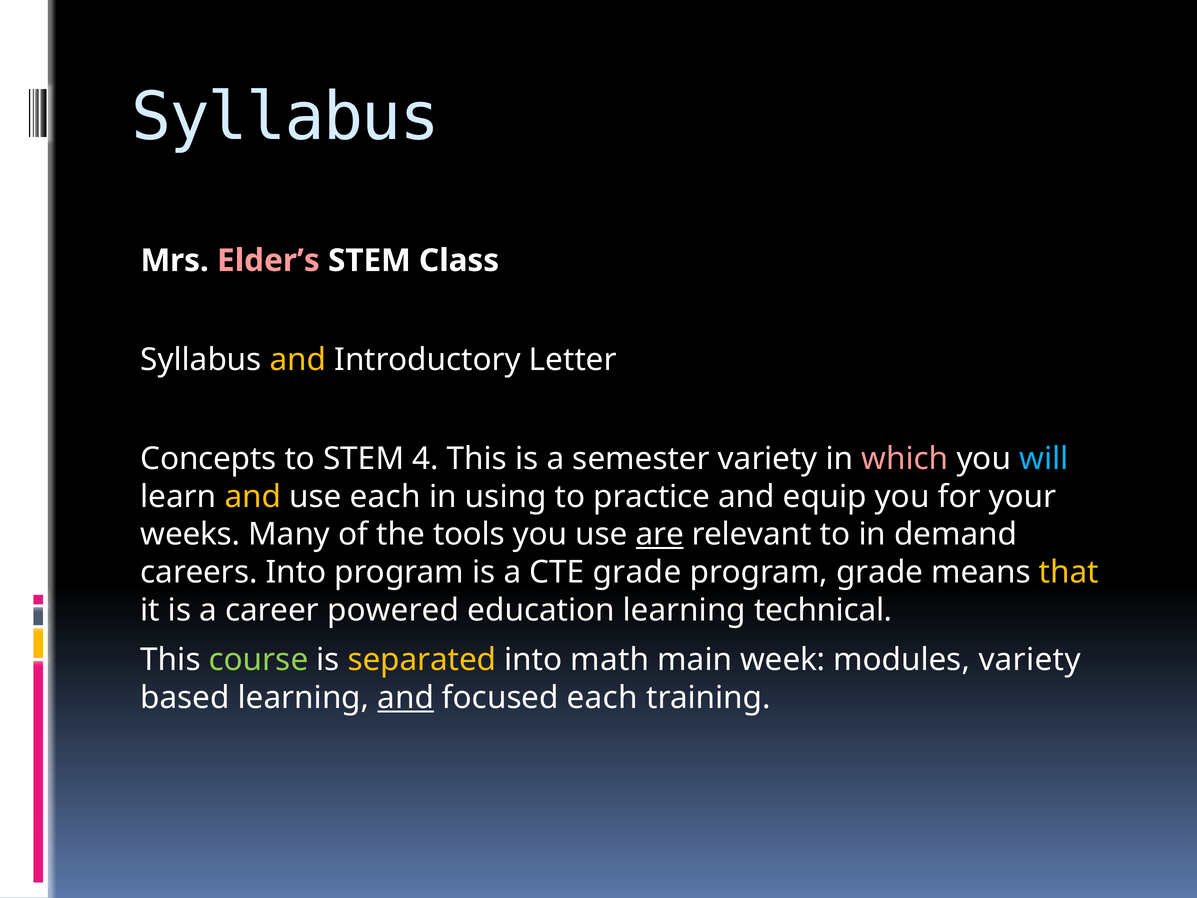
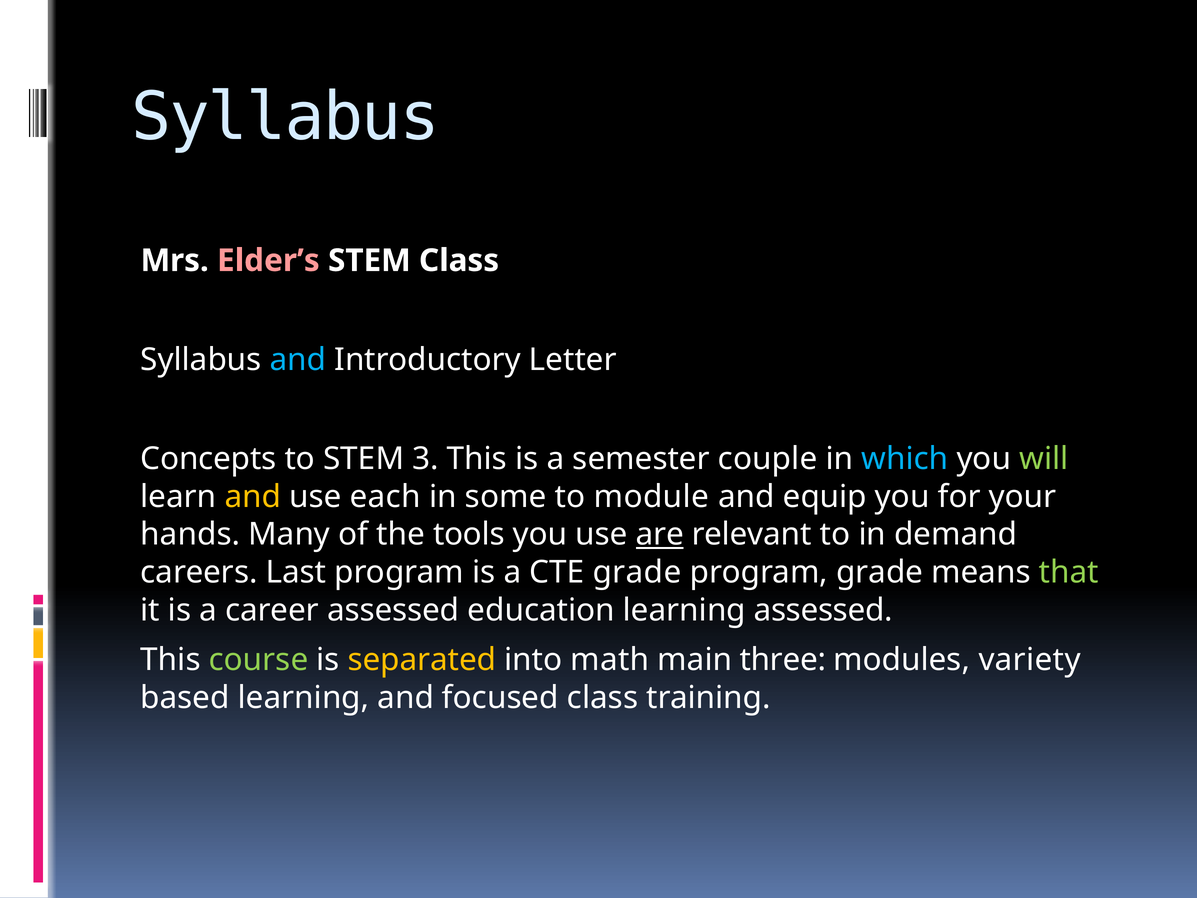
and colour: yellow -> light blue (298, 360)
4: 4 -> 3 (425, 459)
semester variety: variety -> couple (768, 459)
which colour: pink -> light blue (905, 459)
will colour: light blue -> light green (1044, 459)
using: using -> some (506, 497)
practice: practice -> module (651, 497)
weeks: weeks -> hands (190, 534)
careers Into: Into -> Last (296, 572)
that colour: yellow -> light green (1069, 572)
career powered: powered -> assessed (393, 610)
learning technical: technical -> assessed (823, 610)
week: week -> three (783, 660)
and underline: present -> none (406, 698)
focused each: each -> class (603, 698)
